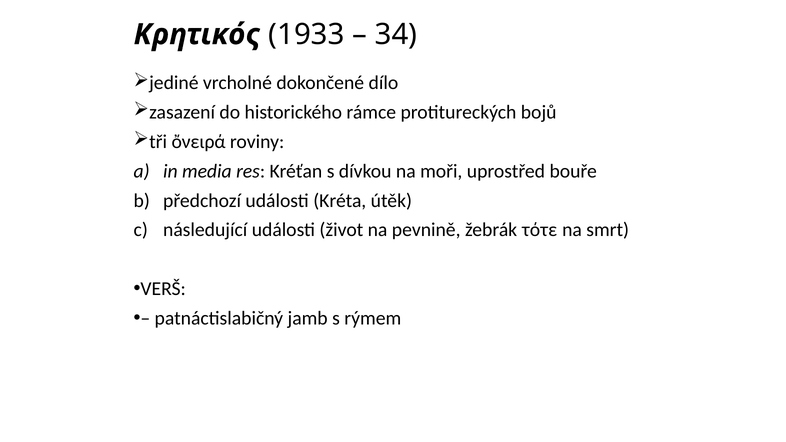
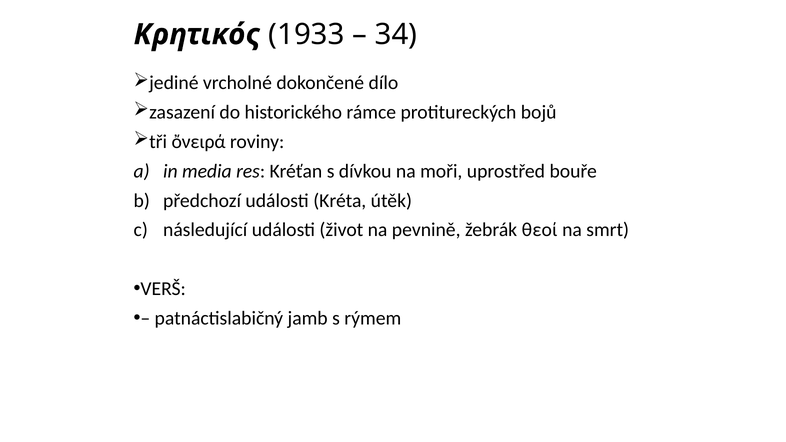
τότε: τότε -> θεοί (540, 230)
